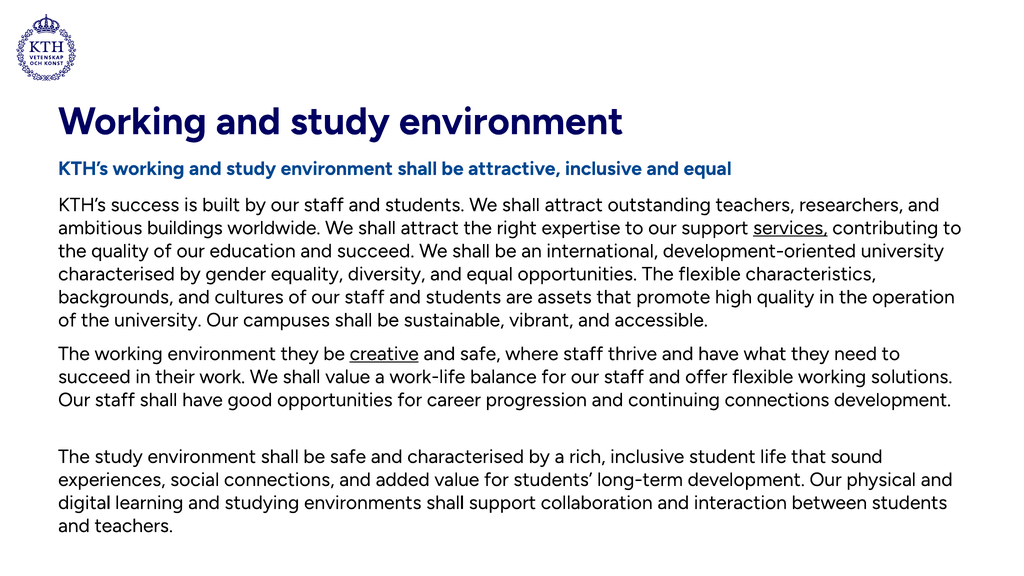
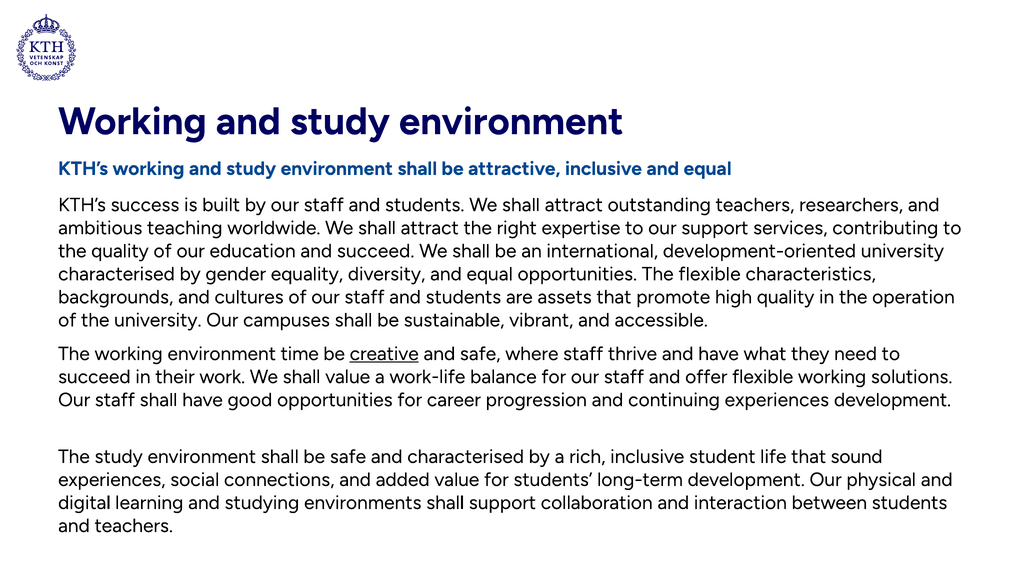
buildings: buildings -> teaching (185, 228)
services underline: present -> none (790, 228)
environment they: they -> time (300, 354)
continuing connections: connections -> experiences (777, 400)
